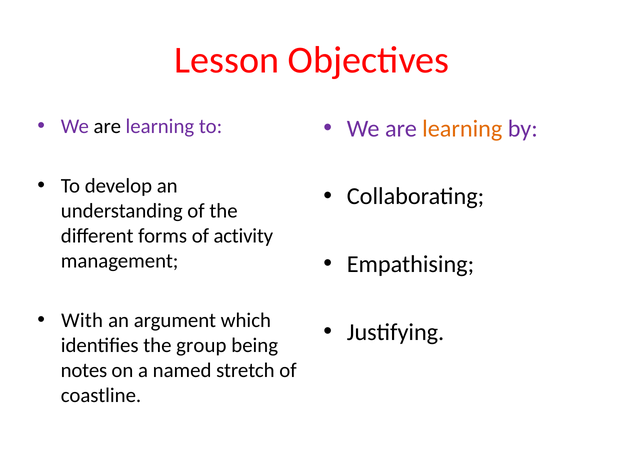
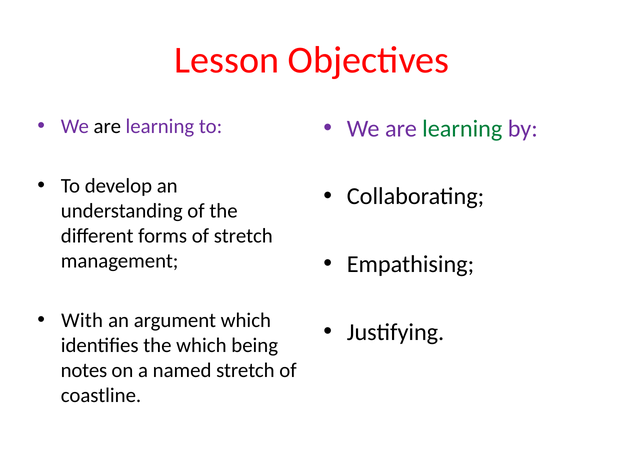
learning colour: orange -> green (462, 129)
of activity: activity -> stretch (243, 236)
the group: group -> which (201, 345)
